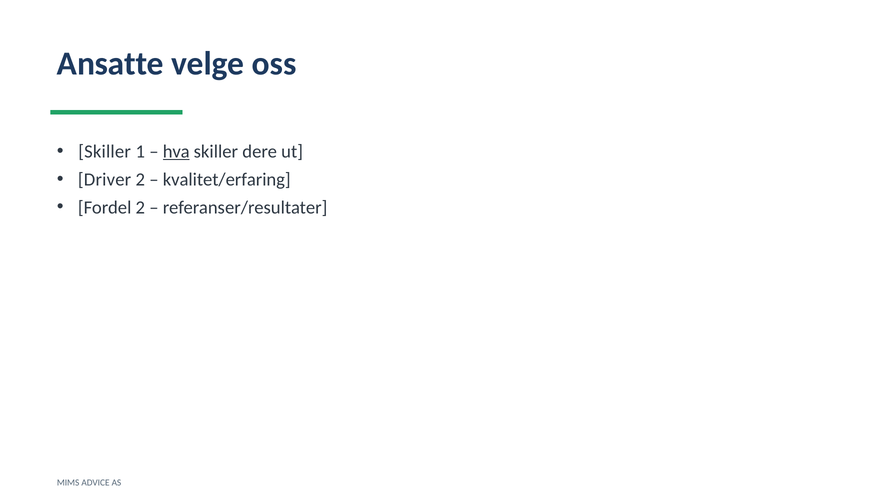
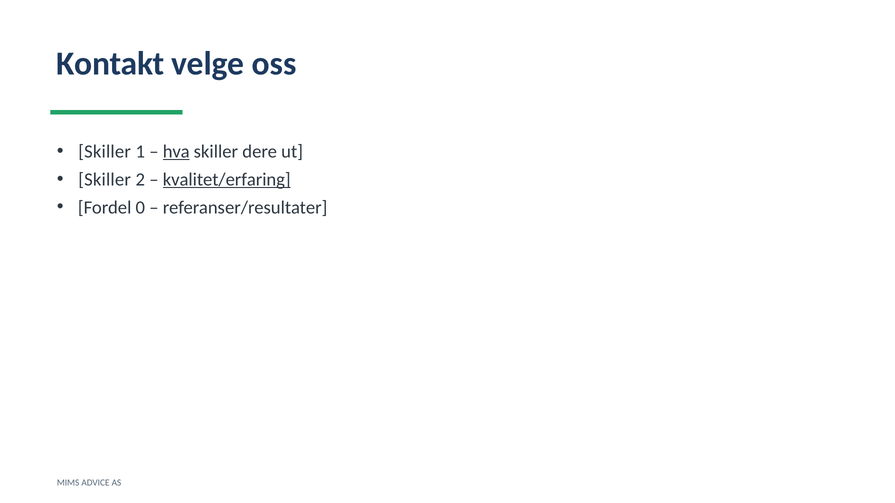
Ansatte: Ansatte -> Kontakt (110, 64)
Driver: Driver -> Skiller (105, 180)
kvalitet/erfaring underline: none -> present (227, 180)
Fordel 2: 2 -> 0 (140, 208)
